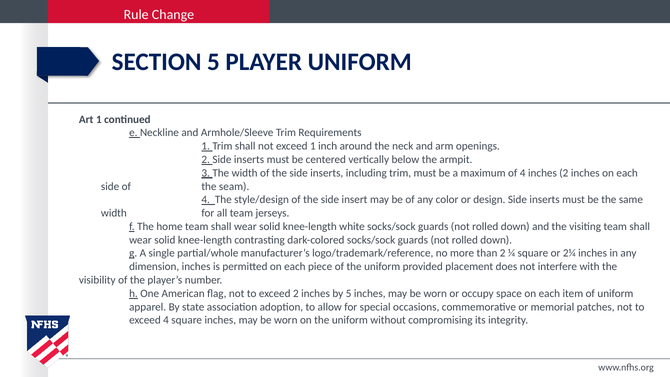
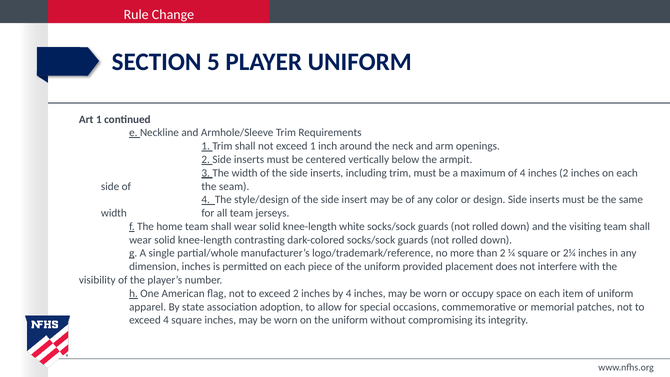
by 5: 5 -> 4 (349, 293)
